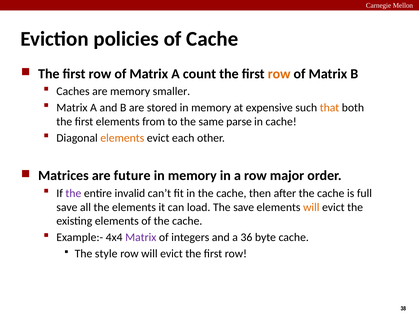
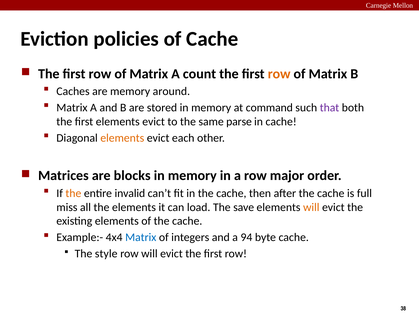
smaller: smaller -> around (171, 91)
expensive: expensive -> command (269, 108)
that colour: orange -> purple (330, 108)
first elements from: from -> evict (154, 122)
future: future -> blocks (132, 176)
the colour: purple -> orange (73, 193)
save: save -> miss (67, 207)
Matrix colour: purple -> blue (141, 238)
36: 36 -> 94 (246, 238)
